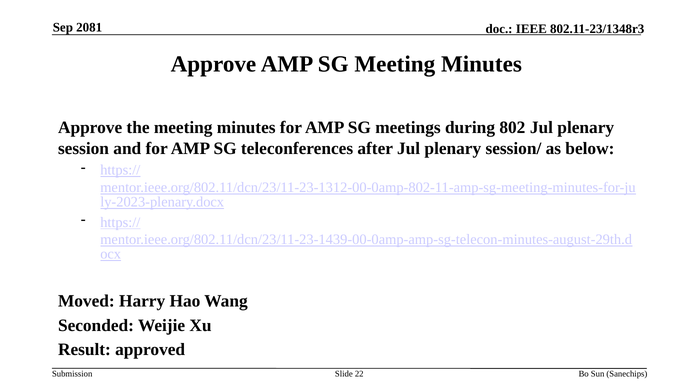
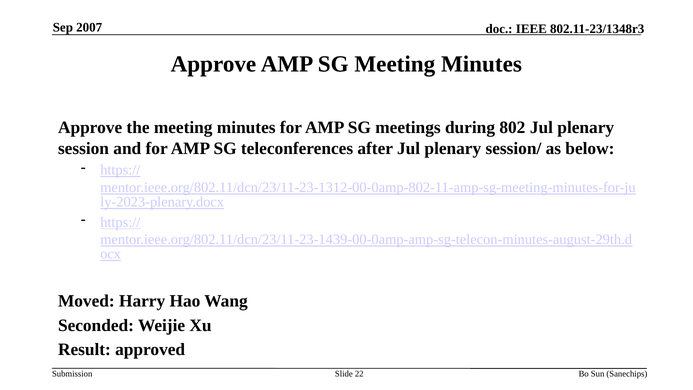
2081: 2081 -> 2007 (89, 28)
